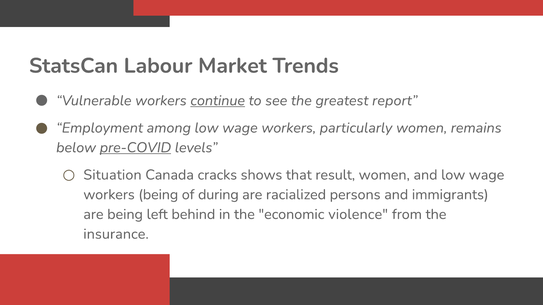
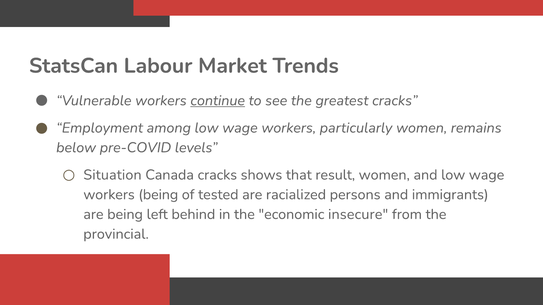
greatest report: report -> cracks (395, 101)
pre-COVID underline: present -> none (135, 148)
during: during -> tested (218, 195)
violence: violence -> insecure (358, 215)
insurance: insurance -> provincial (116, 234)
